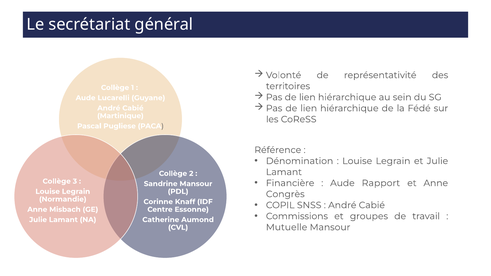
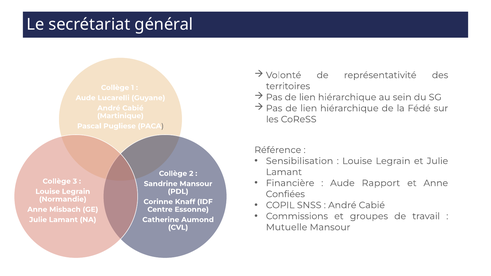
Dénomination: Dénomination -> Sensibilisation (300, 161)
Congrès: Congrès -> Confiées (285, 194)
